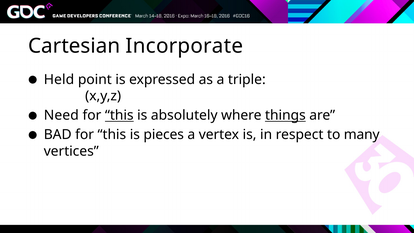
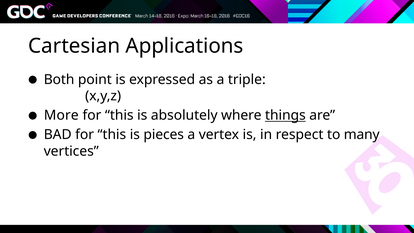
Incorporate: Incorporate -> Applications (185, 46)
Held: Held -> Both (59, 79)
Need: Need -> More (61, 115)
this underline: present -> none (119, 115)
